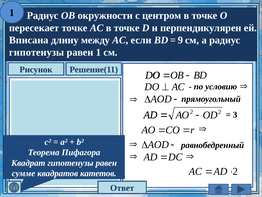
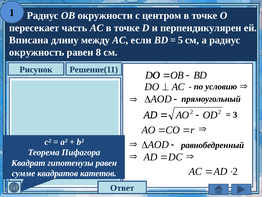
пересекает точке: точке -> часть (75, 28)
9: 9 -> 5 (181, 40)
гипотенузы: гипотенузы -> окружность (37, 52)
равен 1: 1 -> 8 (98, 52)
